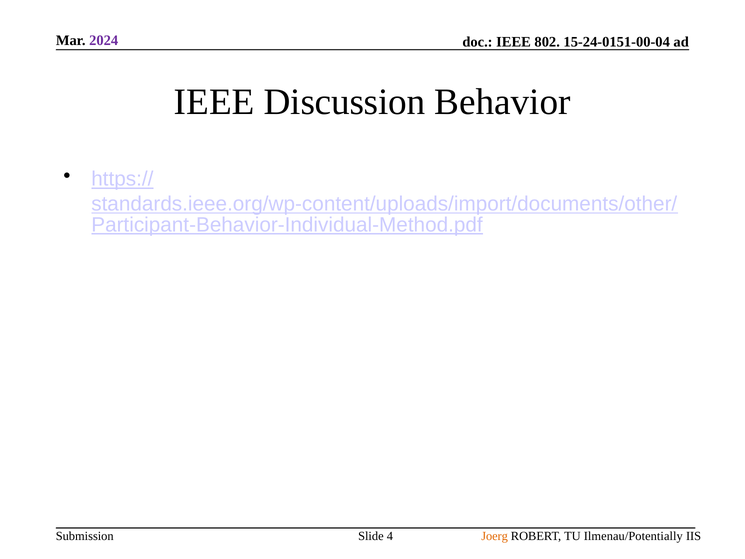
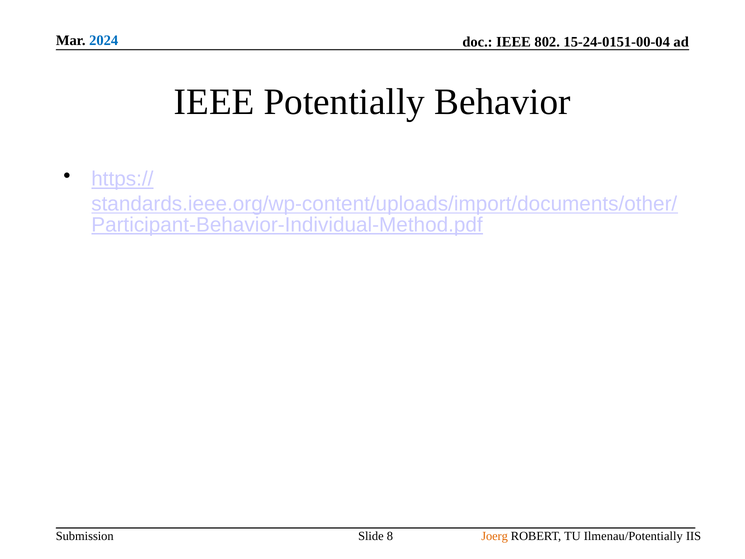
2024 colour: purple -> blue (104, 41)
Discussion: Discussion -> Potentially (344, 102)
4: 4 -> 8 (390, 536)
